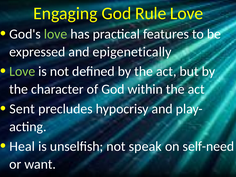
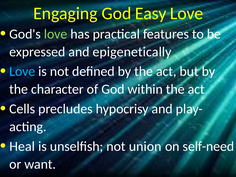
Rule: Rule -> Easy (151, 13)
Love colour: light green -> light blue (22, 71)
Sent: Sent -> Cells (22, 109)
speak: speak -> union (145, 146)
